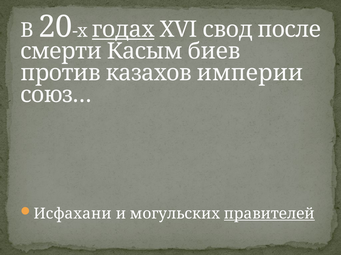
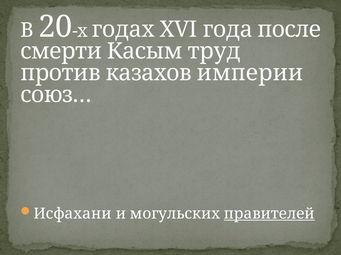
годах underline: present -> none (123, 29)
свод: свод -> года (228, 29)
биев: биев -> труд (214, 51)
